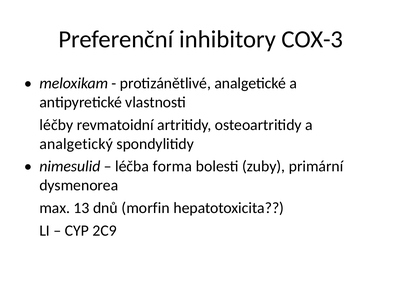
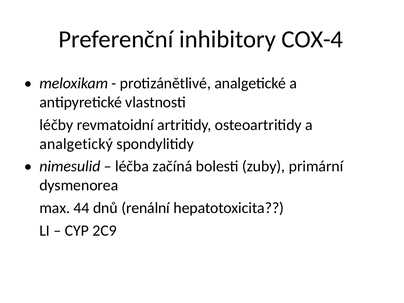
COX-3: COX-3 -> COX-4 (312, 39)
forma: forma -> začíná (172, 166)
13: 13 -> 44 (82, 208)
morfin: morfin -> renální (146, 208)
